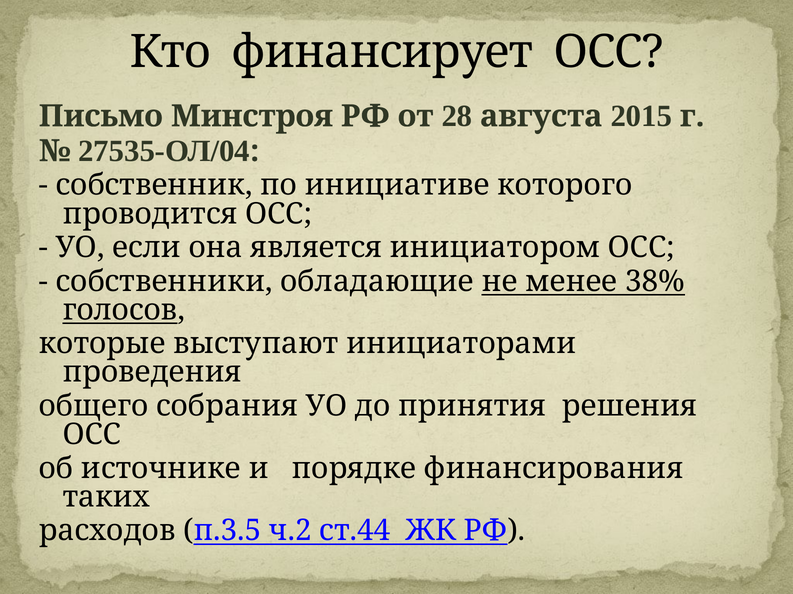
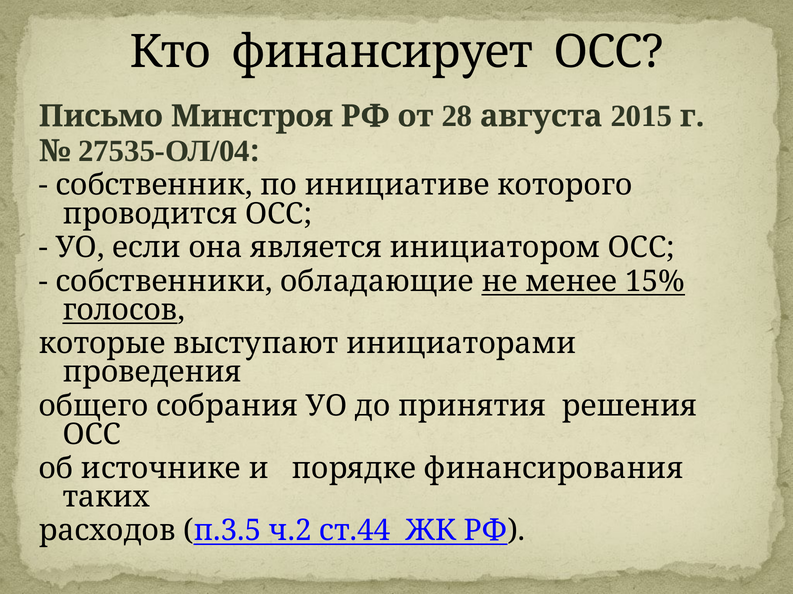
38%: 38% -> 15% (655, 282)
